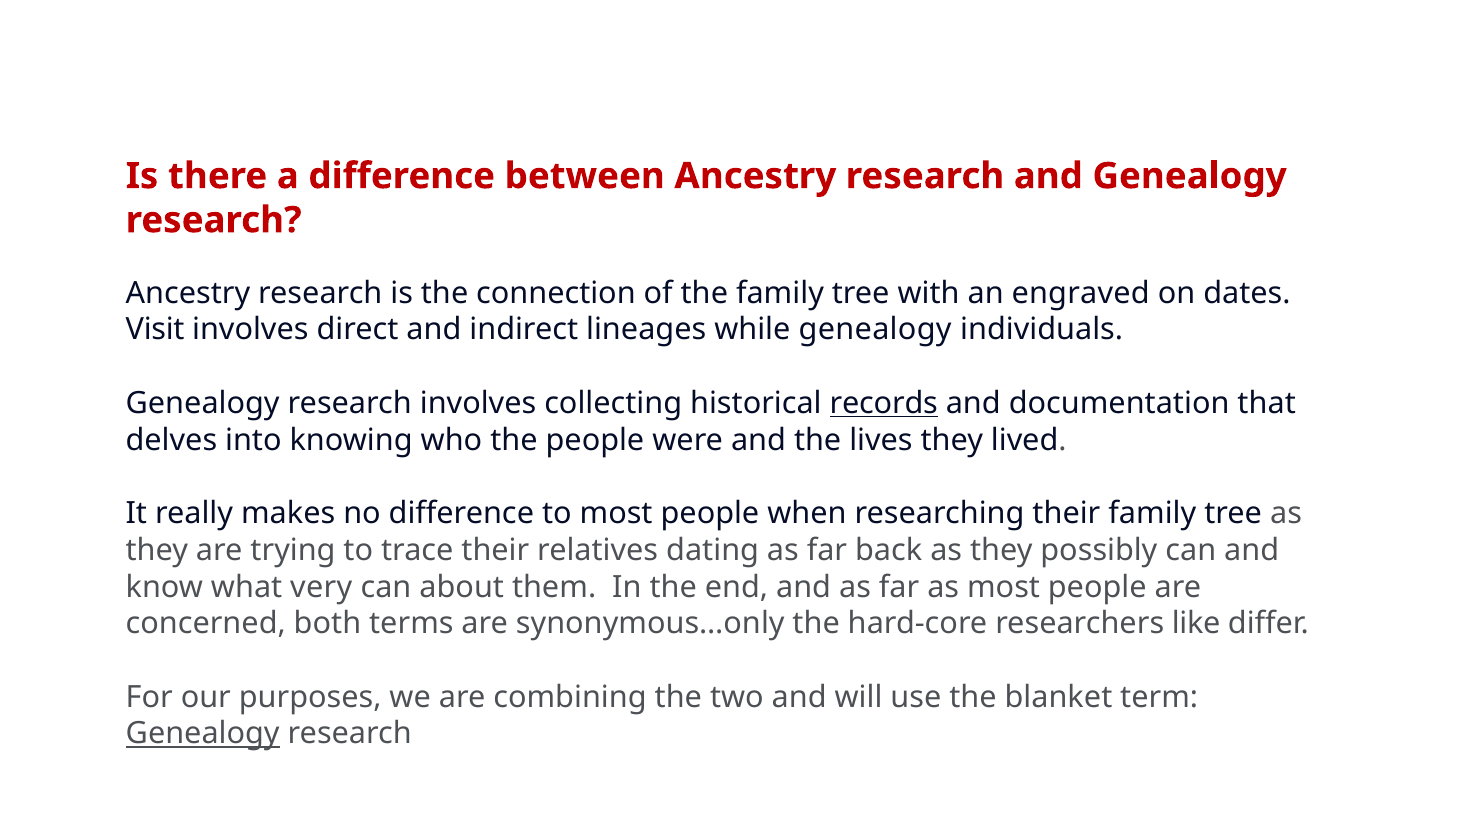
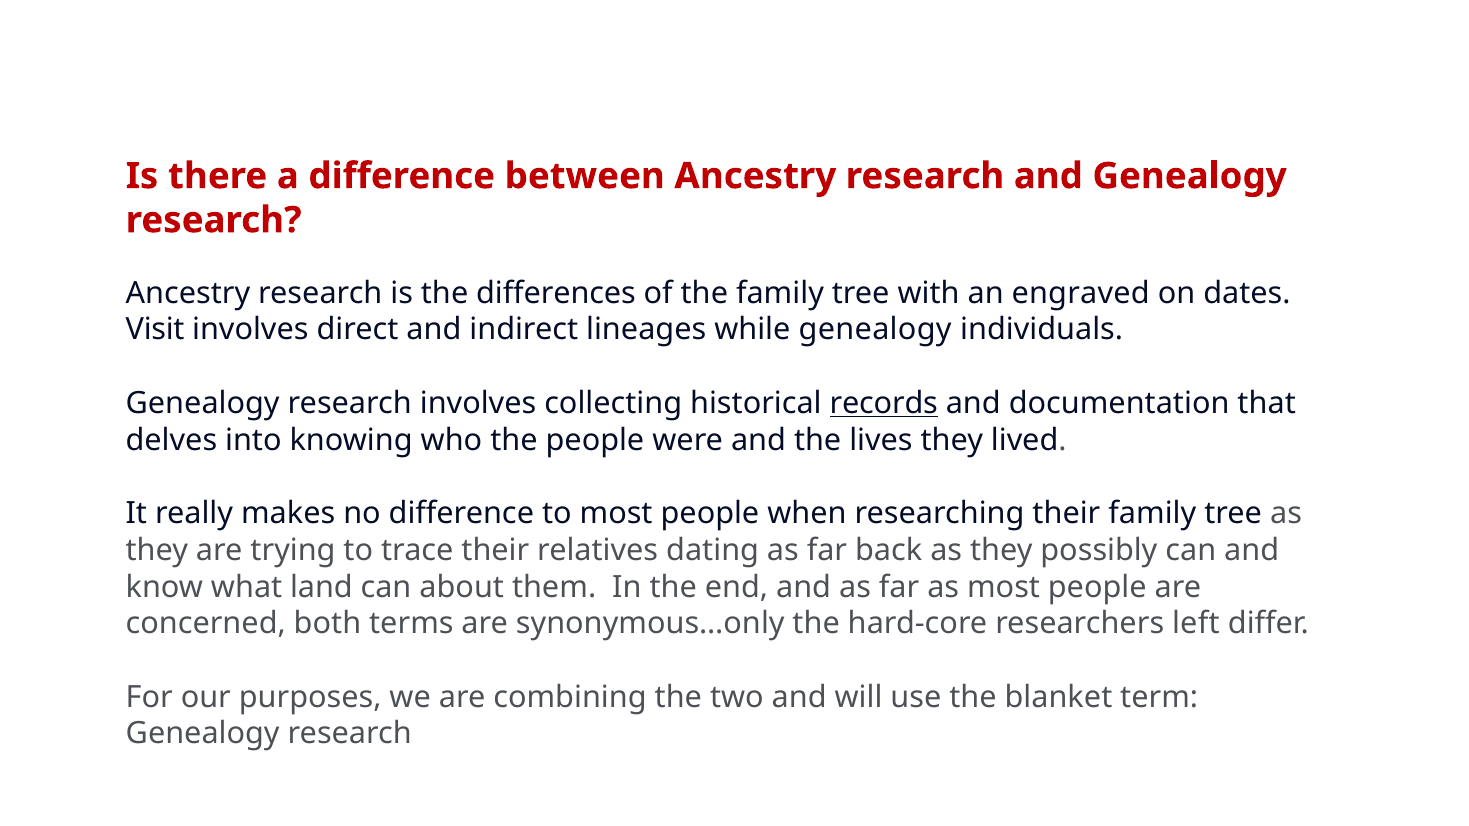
connection: connection -> differences (556, 293)
very: very -> land (321, 587)
like: like -> left (1196, 624)
Genealogy underline: present -> none (203, 734)
